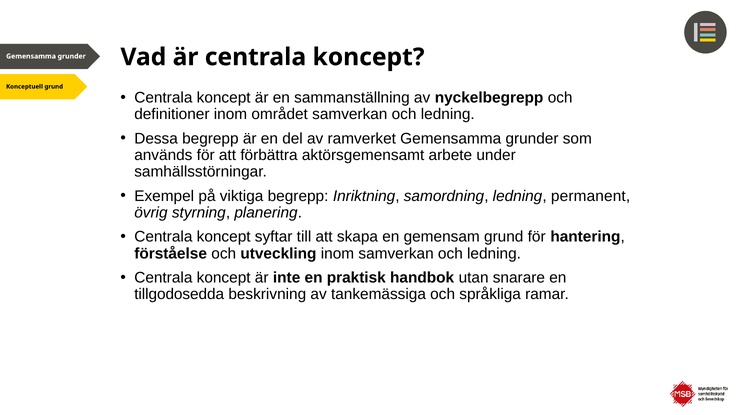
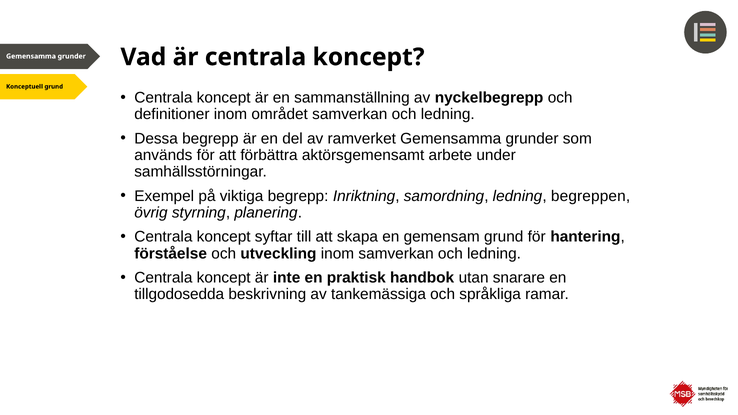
permanent: permanent -> begreppen (591, 196)
